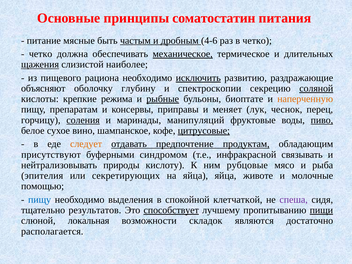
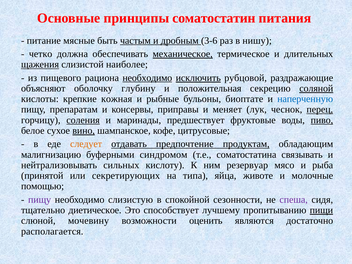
4-6: 4-6 -> 3-6 (209, 41)
в четко: четко -> нишу (257, 41)
необходимо underline: none -> present (147, 78)
развитию: развитию -> рубцовой (246, 78)
спектроскопии: спектроскопии -> положительная (210, 88)
режима: режима -> кожная (117, 99)
рыбные underline: present -> none (163, 99)
наперченную colour: orange -> blue (305, 99)
перец underline: none -> present (320, 110)
манипуляций: манипуляций -> предшествует (196, 120)
вино underline: none -> present (84, 131)
цитрусовые underline: present -> none (204, 131)
присутствуют: присутствуют -> малигнизацию (51, 155)
инфракрасной: инфракрасной -> соматостатина (246, 155)
природы: природы -> сильных (121, 165)
рубцовые: рубцовые -> резервуар (247, 165)
эпителия: эпителия -> принятой (42, 176)
на яйца: яйца -> типа (195, 176)
пищу colour: blue -> purple (40, 200)
выделения: выделения -> слизистую (131, 200)
клетчаткой: клетчаткой -> сезонности (238, 200)
результатов: результатов -> диетическое (95, 210)
способствует underline: present -> none (171, 210)
локальная: локальная -> мочевину (88, 221)
складок: складок -> оценить (206, 221)
